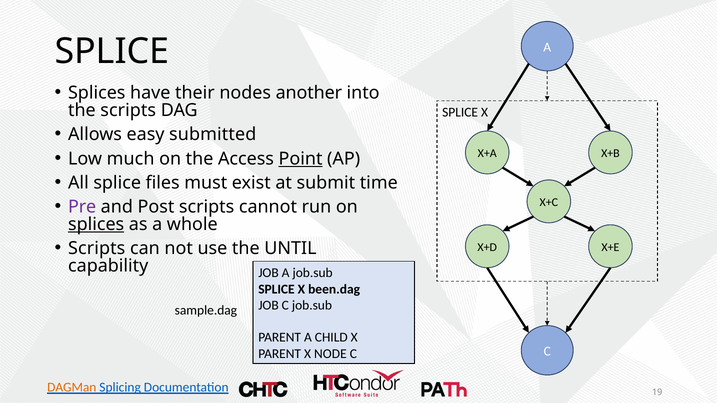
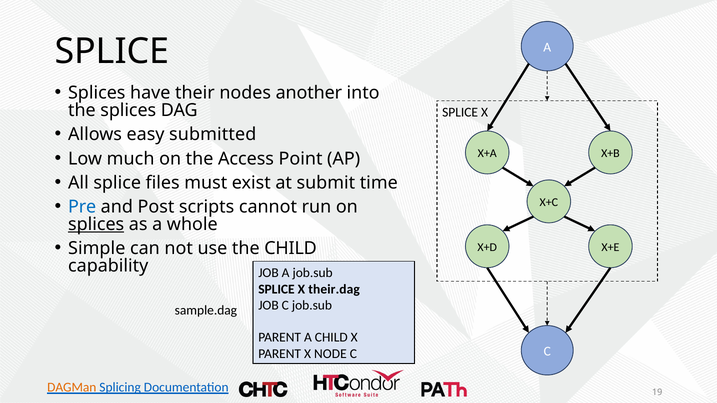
the scripts: scripts -> splices (128, 110)
Point underline: present -> none (301, 159)
Pre colour: purple -> blue (82, 207)
Scripts: Scripts -> Simple (97, 249)
the UNTIL: UNTIL -> CHILD (291, 249)
been.dag: been.dag -> their.dag (334, 289)
